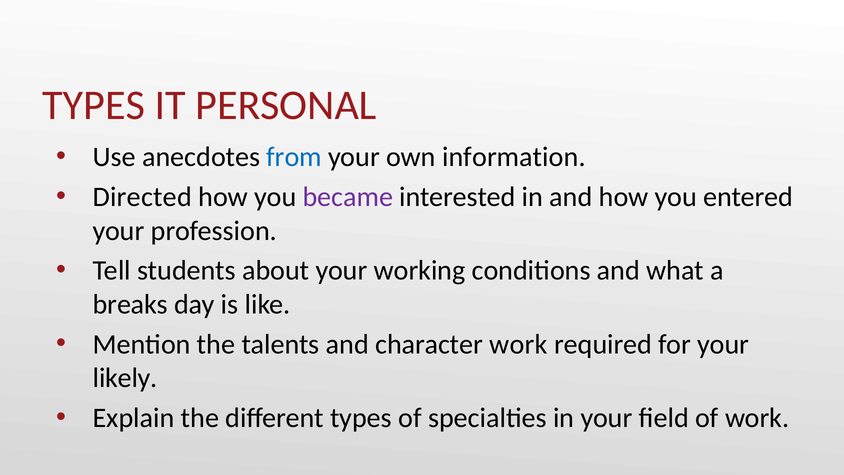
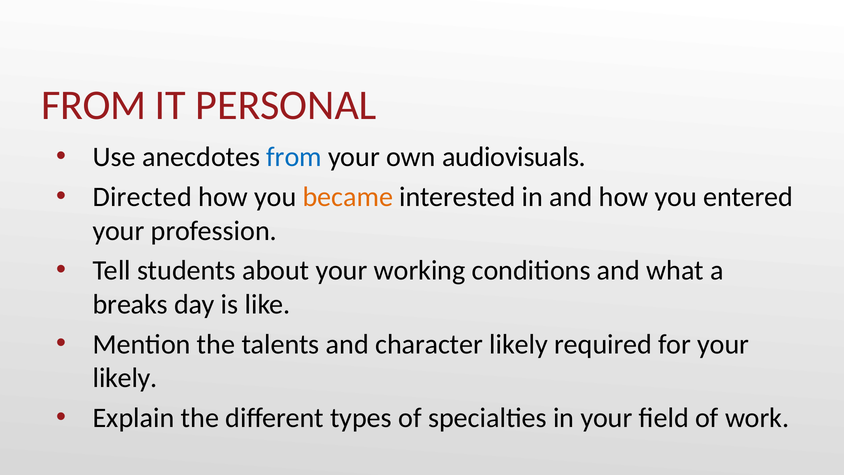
TYPES: TYPES -> FROM (94, 105)
information: information -> audiovisuals (514, 157)
became colour: purple -> orange (348, 197)
character work: work -> likely (519, 344)
